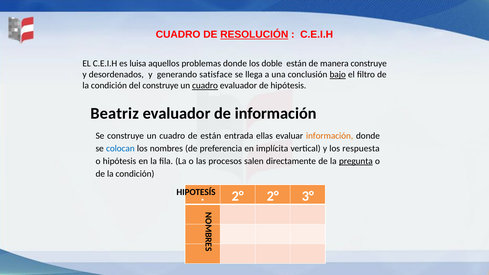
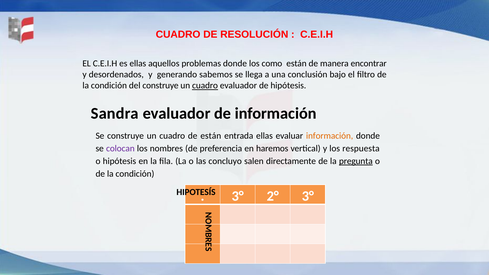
RESOLUCIÓN underline: present -> none (254, 35)
es luisa: luisa -> ellas (138, 64)
doble: doble -> como (272, 64)
manera construye: construye -> encontrar (369, 64)
satisface: satisface -> sabemos (216, 75)
bajo underline: present -> none (338, 75)
Beatriz: Beatriz -> Sandra (115, 114)
colocan colour: blue -> purple (120, 148)
implícita: implícita -> haremos (272, 148)
procesos: procesos -> concluyo (225, 161)
2°: 2° -> 3° (238, 196)
